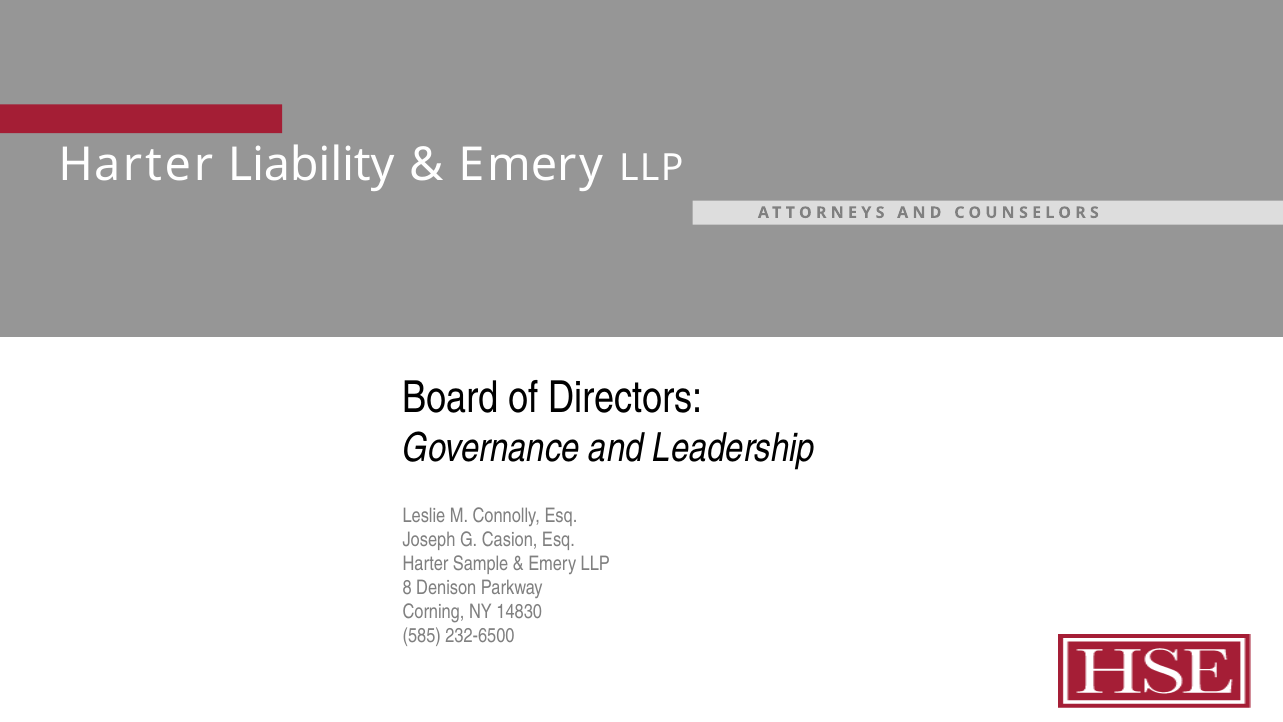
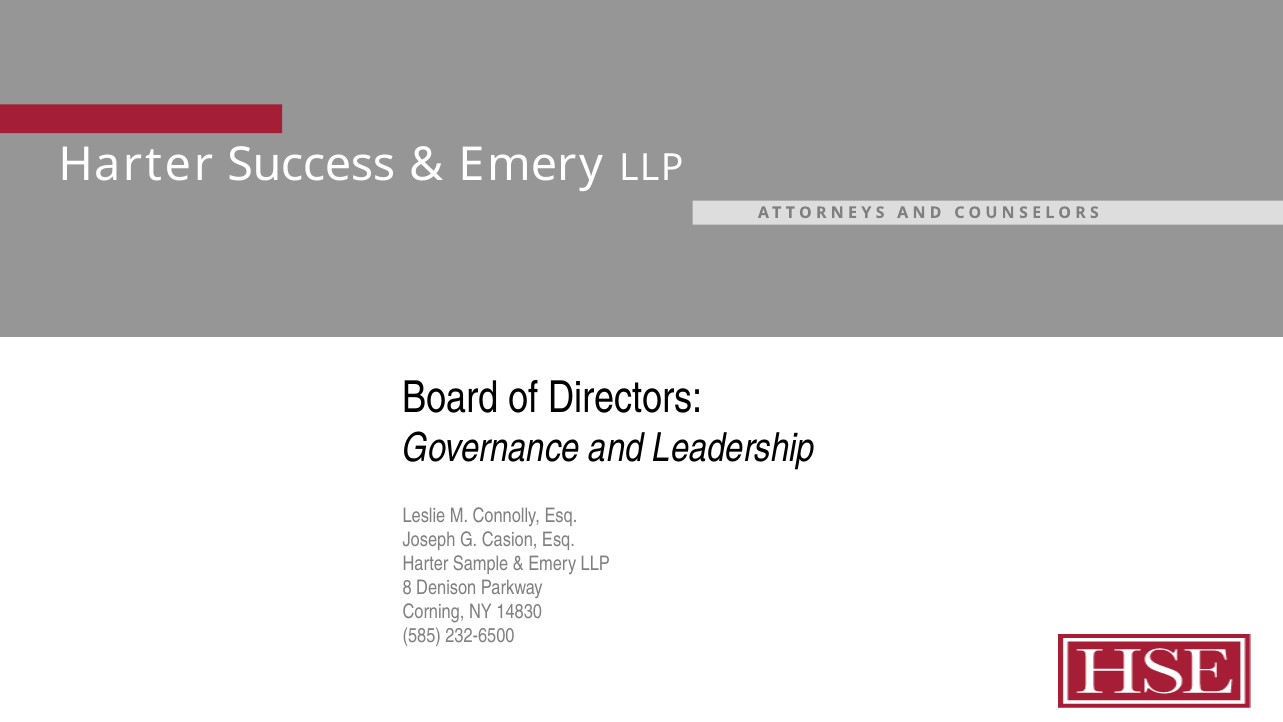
Liability: Liability -> Success (311, 165)
